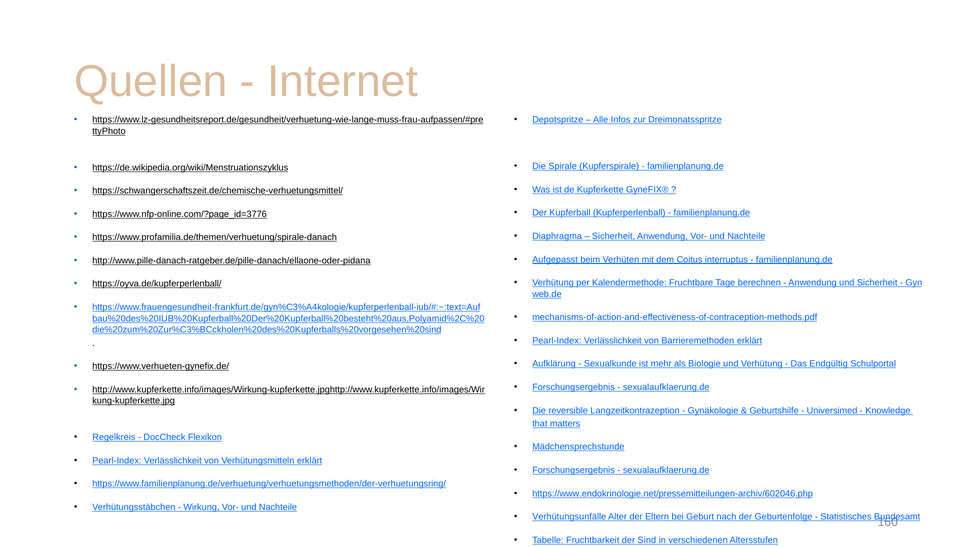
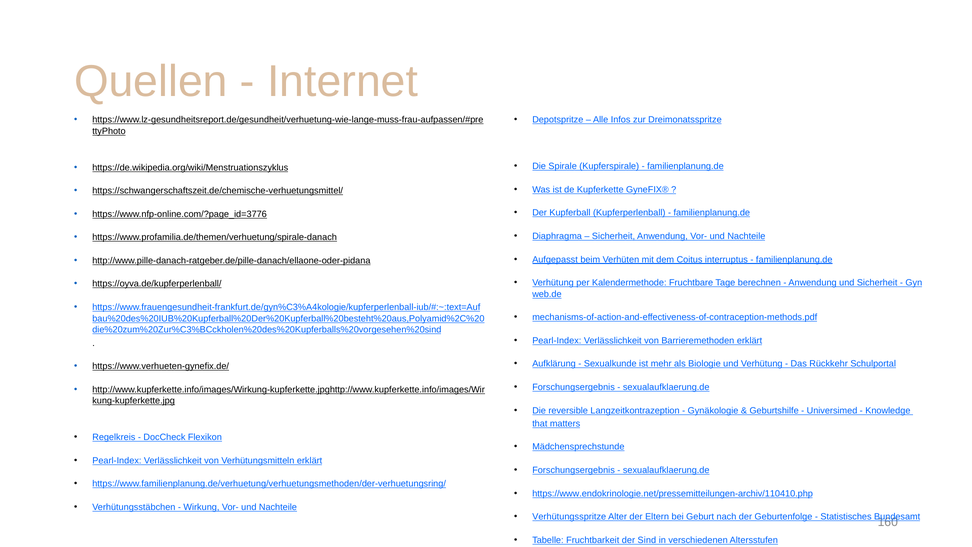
Endgültig: Endgültig -> Rückkehr (829, 364)
https://www.endokrinologie.net/pressemitteilungen-archiv/602046.php: https://www.endokrinologie.net/pressemitteilungen-archiv/602046.php -> https://www.endokrinologie.net/pressemitteilungen-archiv/110410.php (673, 493)
Verhütungsunfälle: Verhütungsunfälle -> Verhütungsspritze (569, 517)
